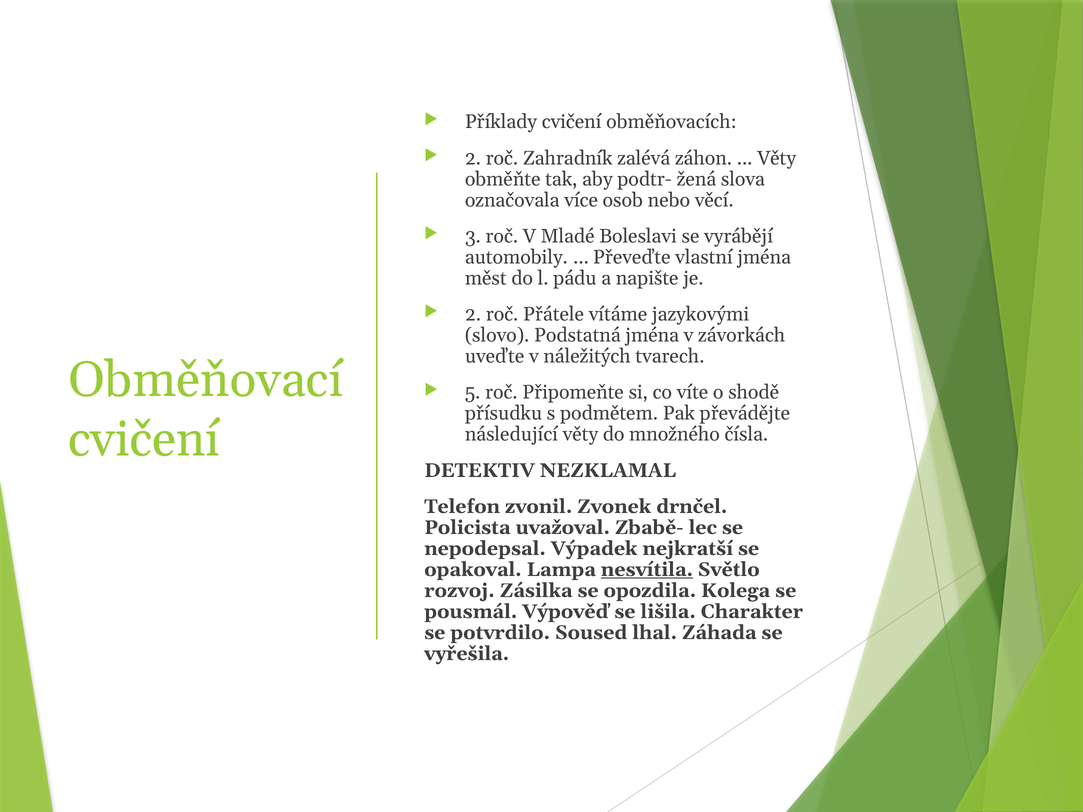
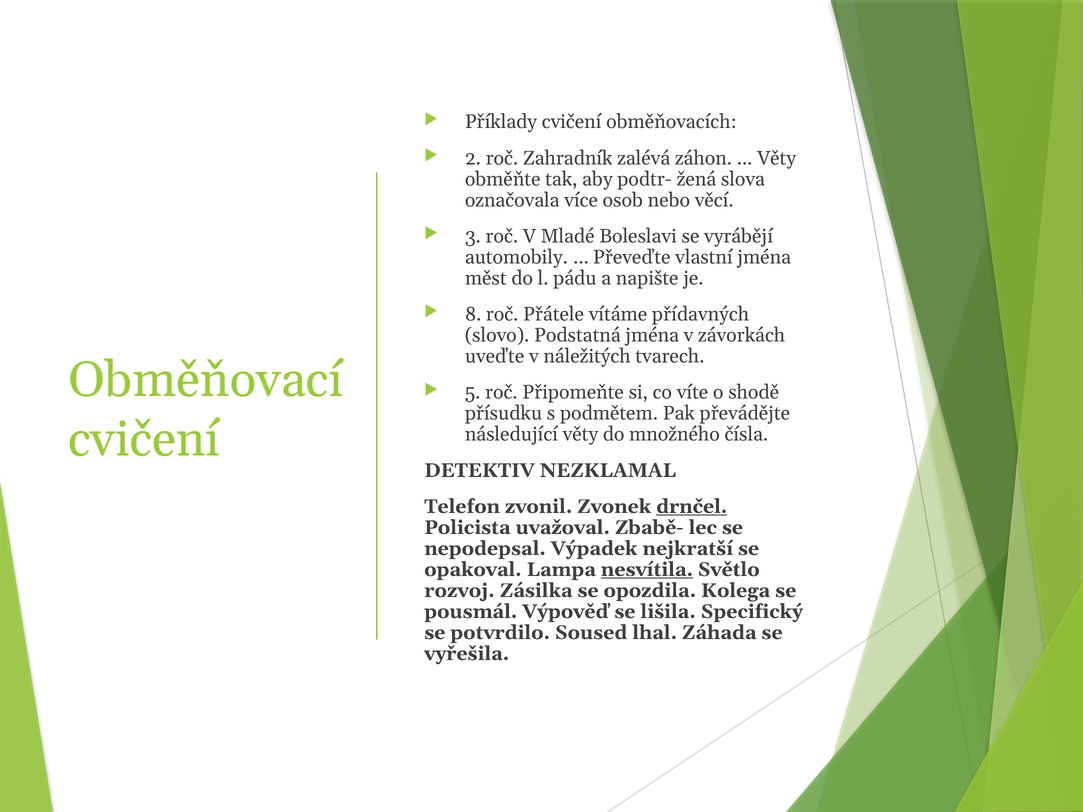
2: 2 -> 8 (473, 314)
jazykovými: jazykovými -> přídavných (701, 314)
drnčel underline: none -> present (692, 507)
Charakter: Charakter -> Specifický (752, 612)
